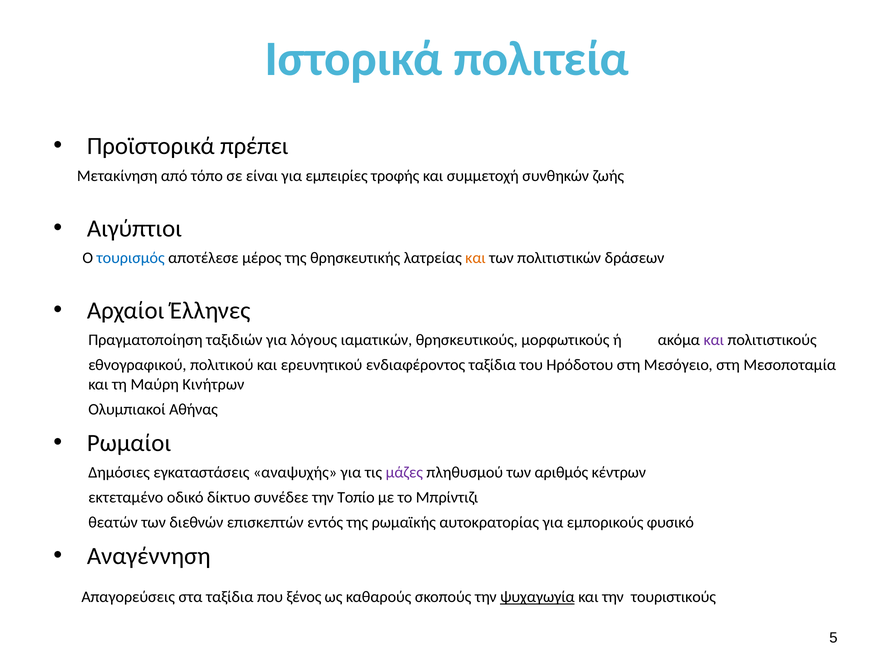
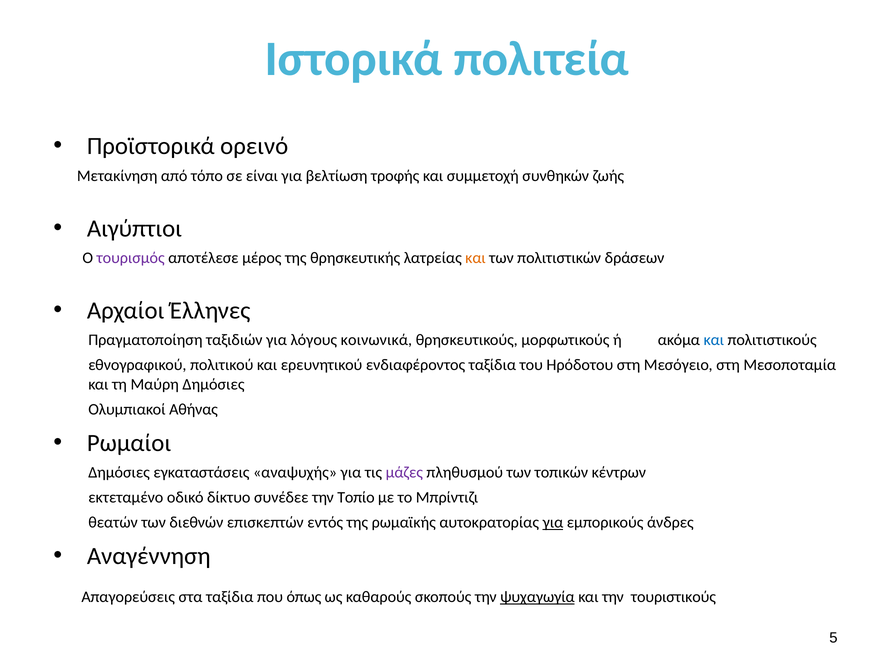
πρέπει: πρέπει -> ορεινό (254, 146)
εμπειρίες: εμπειρίες -> βελτίωση (337, 176)
τουρισμός colour: blue -> purple (131, 258)
ιαματικών: ιαματικών -> κοινωνικά (376, 340)
και colour: purple -> blue (714, 340)
Μαύρη Κινήτρων: Κινήτρων -> Δημόσιες (213, 385)
αριθμός: αριθμός -> τοπικών (561, 473)
για underline: none -> present (553, 523)
φυσικό: φυσικό -> άνδρες (670, 523)
ξένος: ξένος -> όπως (304, 597)
